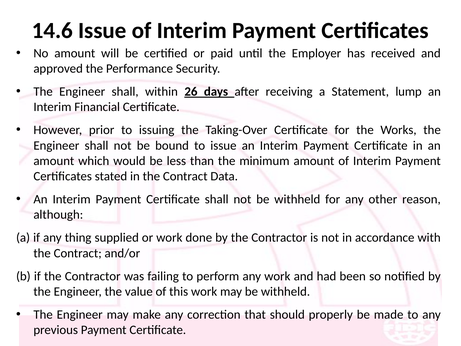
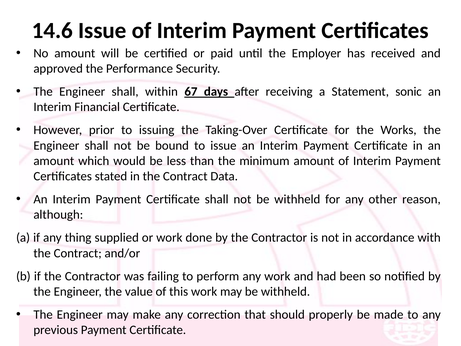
26: 26 -> 67 (191, 92)
lump: lump -> sonic (409, 92)
